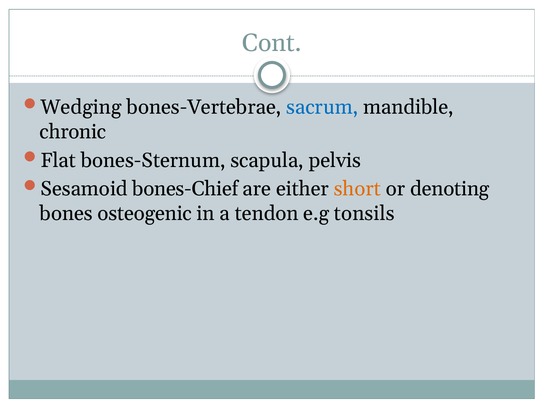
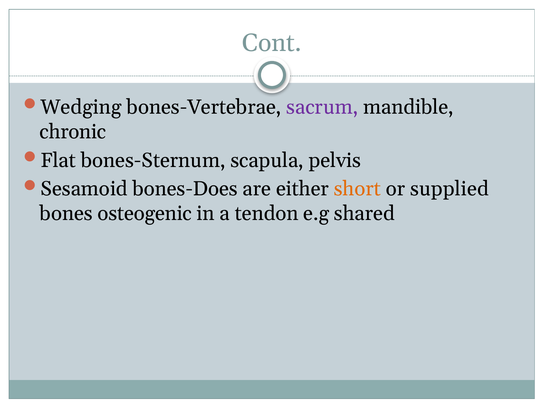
sacrum colour: blue -> purple (322, 107)
bones-Chief: bones-Chief -> bones-Does (185, 189)
denoting: denoting -> supplied (450, 189)
tonsils: tonsils -> shared (364, 213)
